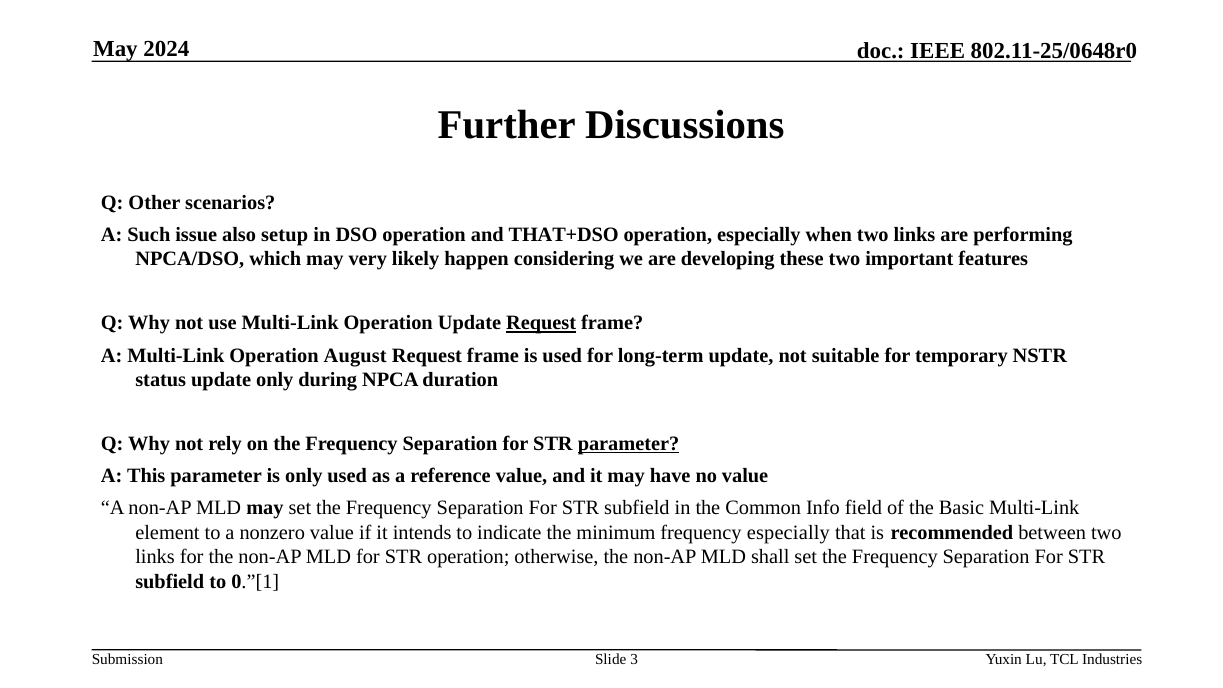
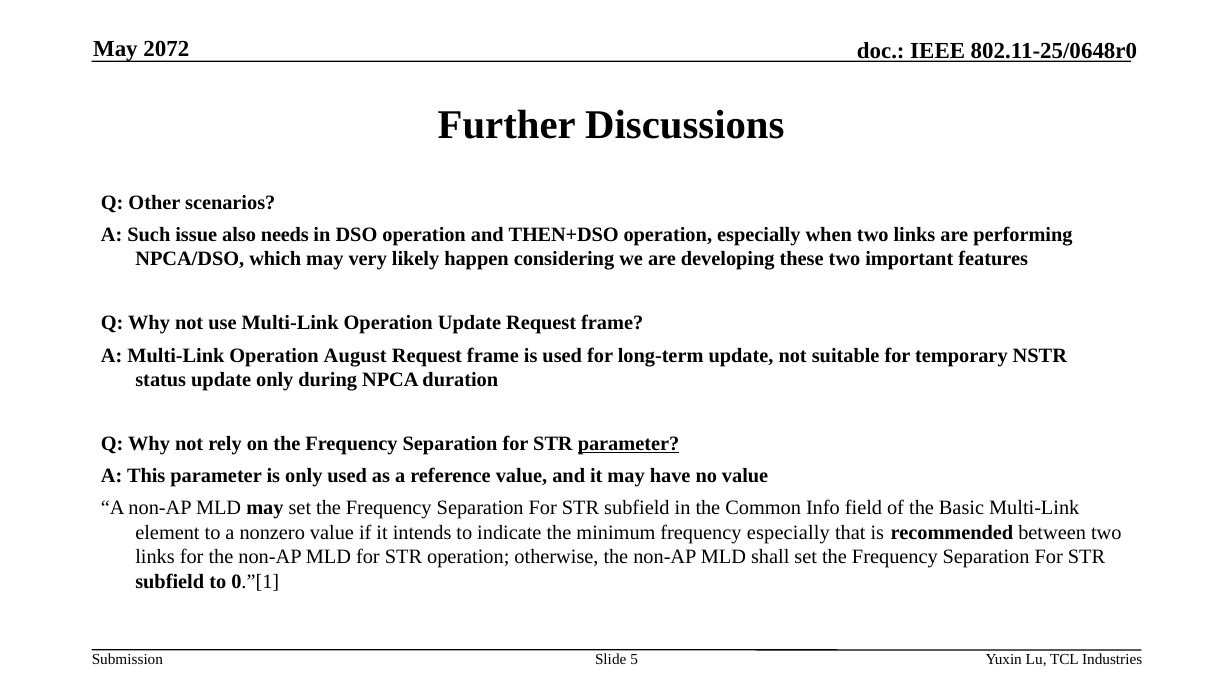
2024: 2024 -> 2072 (166, 49)
setup: setup -> needs (285, 235)
THAT+DSO: THAT+DSO -> THEN+DSO (564, 235)
Request underline: present -> none (541, 323)
3: 3 -> 5 (634, 660)
